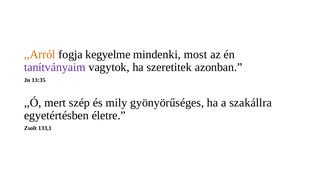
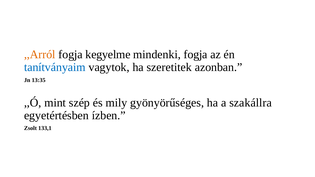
mindenki most: most -> fogja (196, 55)
tanítványaim colour: purple -> blue (55, 67)
mert: mert -> mint (55, 103)
életre: életre -> ízben (109, 116)
